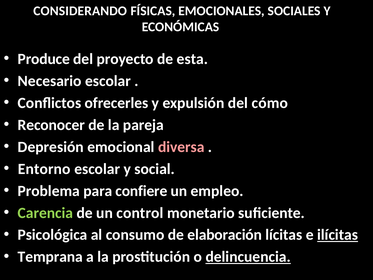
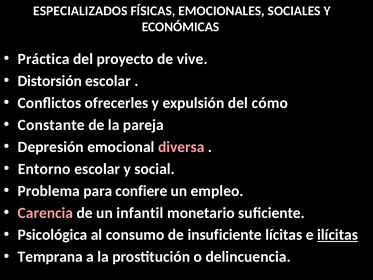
CONSIDERANDO: CONSIDERANDO -> ESPECIALIZADOS (80, 11)
Produce: Produce -> Práctica (44, 59)
esta: esta -> vive (192, 59)
Necesario: Necesario -> Distorsión (50, 81)
Reconocer: Reconocer -> Constante (51, 125)
Carencia colour: light green -> pink (45, 213)
control: control -> infantil (140, 213)
elaboración: elaboración -> insuficiente (225, 235)
delincuencia underline: present -> none (248, 257)
